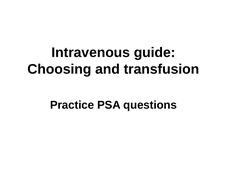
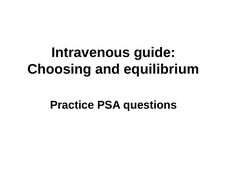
transfusion: transfusion -> equilibrium (161, 69)
